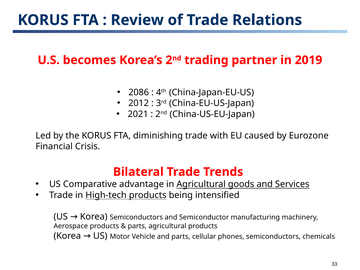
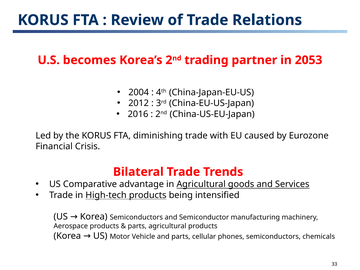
2019: 2019 -> 2053 (309, 60)
2086: 2086 -> 2004 (139, 92)
2021: 2021 -> 2016 (138, 114)
